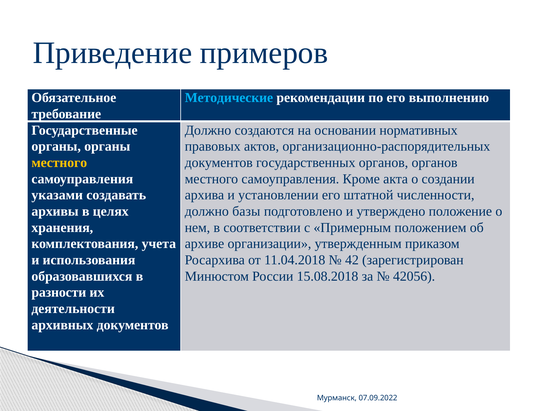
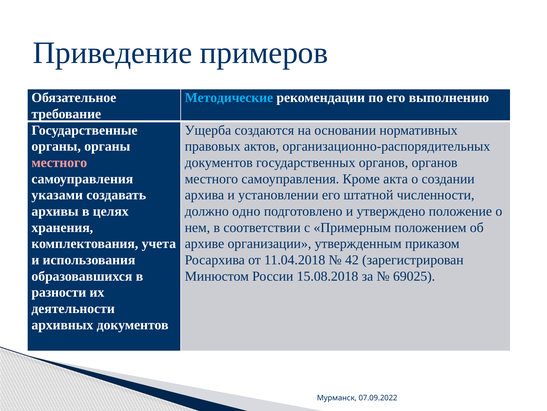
Должно: Должно -> Ущерба (208, 130)
местного colour: yellow -> pink (59, 162)
базы: базы -> одно (246, 211)
42056: 42056 -> 69025 (414, 276)
